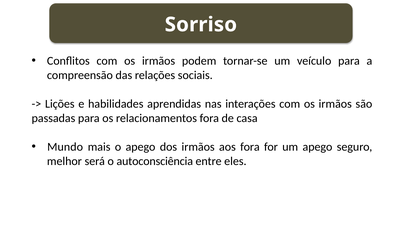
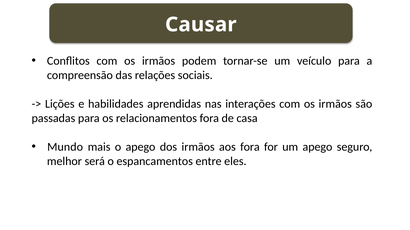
Sorriso: Sorriso -> Causar (201, 25)
autoconsciência: autoconsciência -> espancamentos (155, 162)
